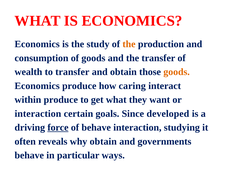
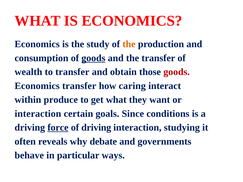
goods underline: none -> present (93, 58)
goods colour: orange -> red (177, 72)
Economics produce: produce -> transfer (79, 86)
developed: developed -> conditions (168, 114)
of behave: behave -> driving (96, 128)
why obtain: obtain -> debate (103, 142)
